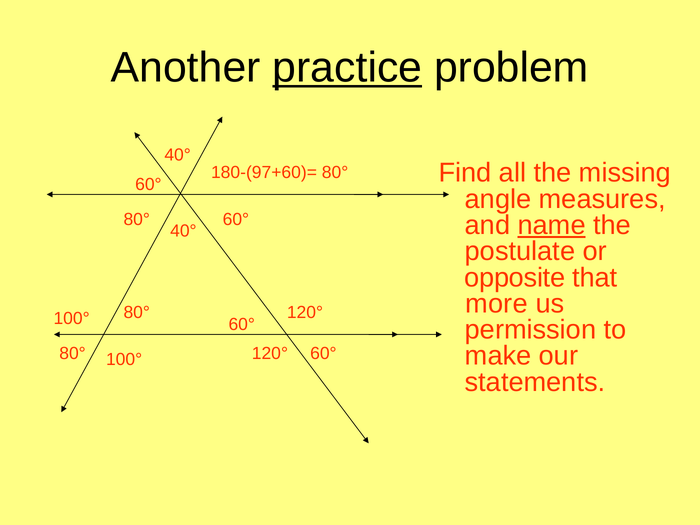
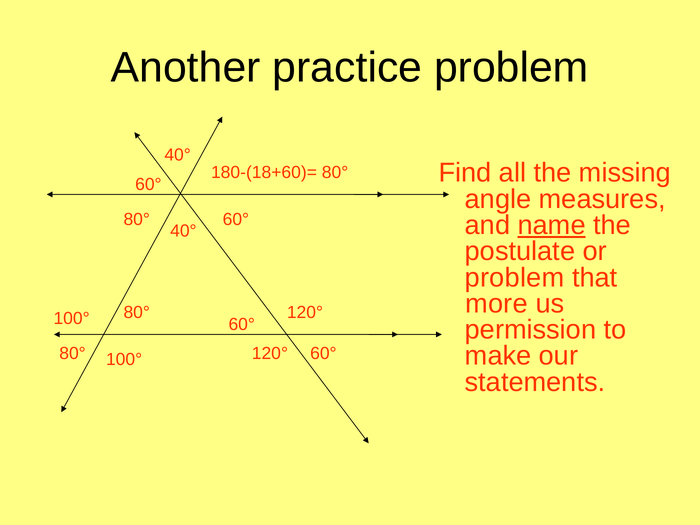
practice underline: present -> none (347, 68)
180-(97+60)=: 180-(97+60)= -> 180-(18+60)= (264, 173)
opposite: opposite -> problem (515, 278)
